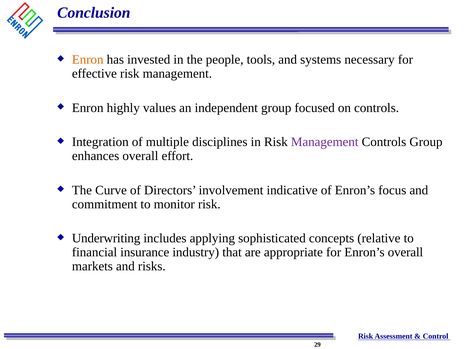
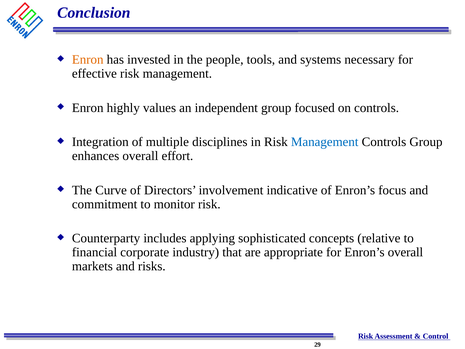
Management colour: purple -> blue (325, 142)
Underwriting: Underwriting -> Counterparty (106, 238)
insurance: insurance -> corporate (145, 252)
